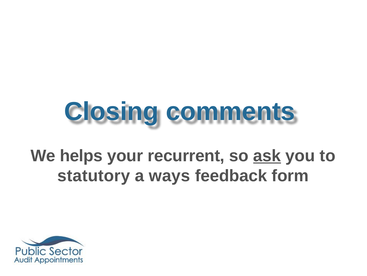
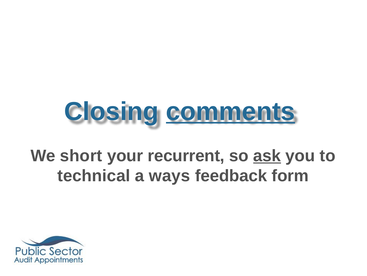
comments underline: none -> present (230, 111)
helps: helps -> short (81, 155)
statutory: statutory -> technical (94, 175)
